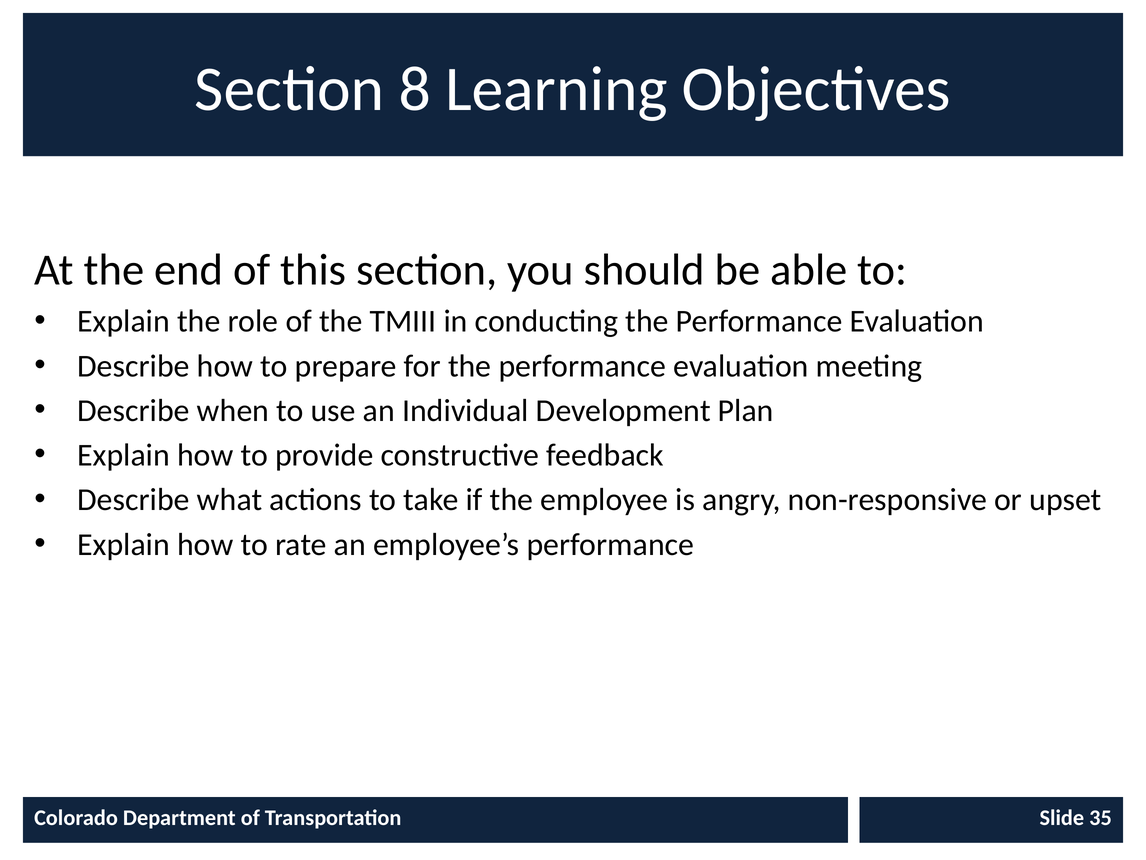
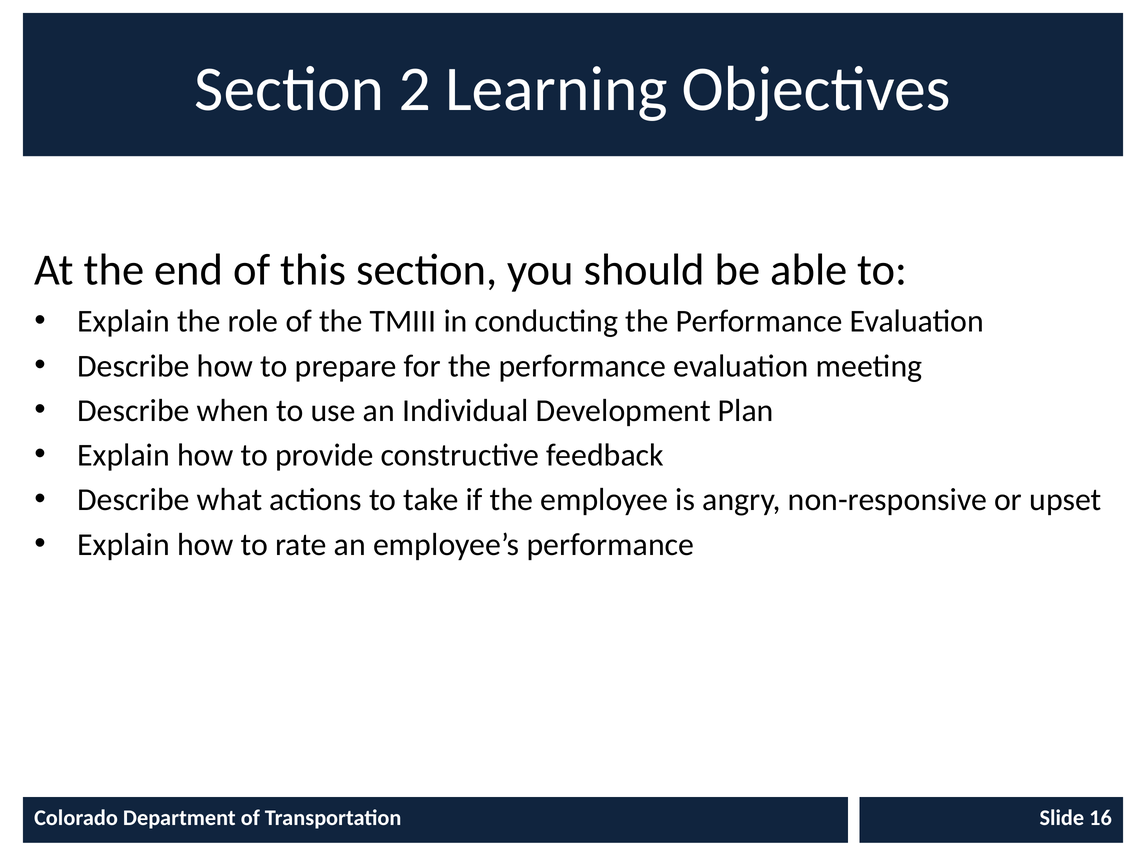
8: 8 -> 2 (415, 89)
35: 35 -> 16 (1101, 817)
